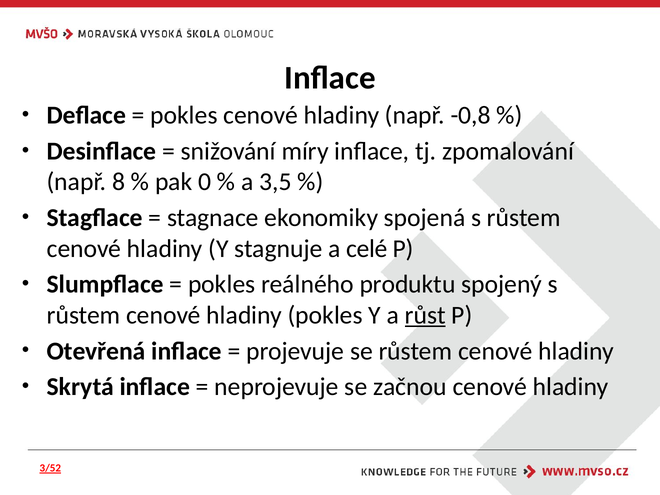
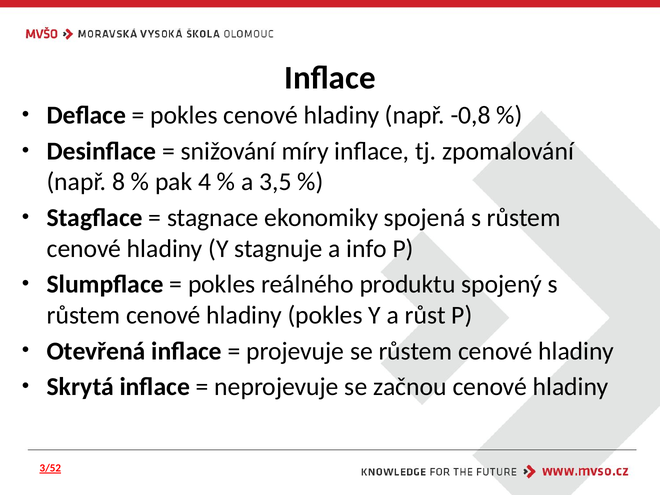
0: 0 -> 4 (205, 182)
celé: celé -> info (367, 249)
růst underline: present -> none (425, 315)
